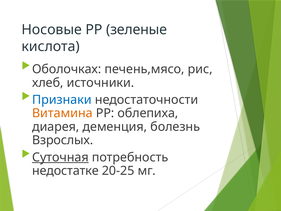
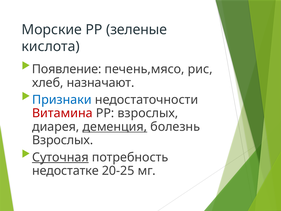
Носовые: Носовые -> Морские (52, 30)
Оболочках: Оболочках -> Появление (67, 69)
источники: источники -> назначают (101, 83)
Витамина colour: orange -> red (62, 113)
РР облепиха: облепиха -> взрослых (148, 113)
деменция underline: none -> present (115, 127)
